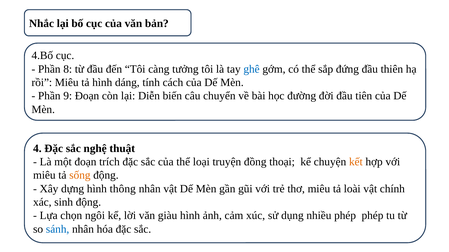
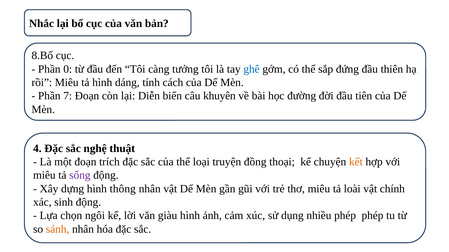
4.Bố: 4.Bố -> 8.Bố (42, 56)
8: 8 -> 0 (68, 69)
9: 9 -> 7 (68, 96)
chuyển: chuyển -> khuyên (219, 96)
sống colour: orange -> purple (80, 176)
sánh colour: blue -> orange (58, 230)
